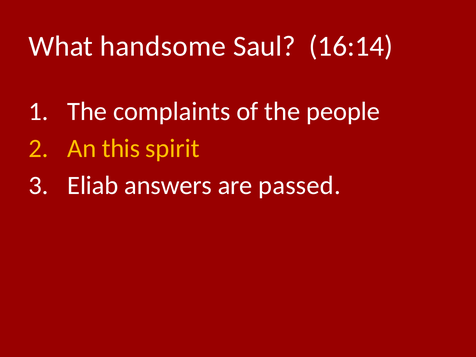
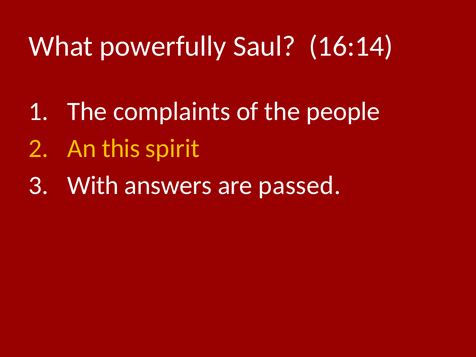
handsome: handsome -> powerfully (163, 46)
Eliab: Eliab -> With (93, 185)
